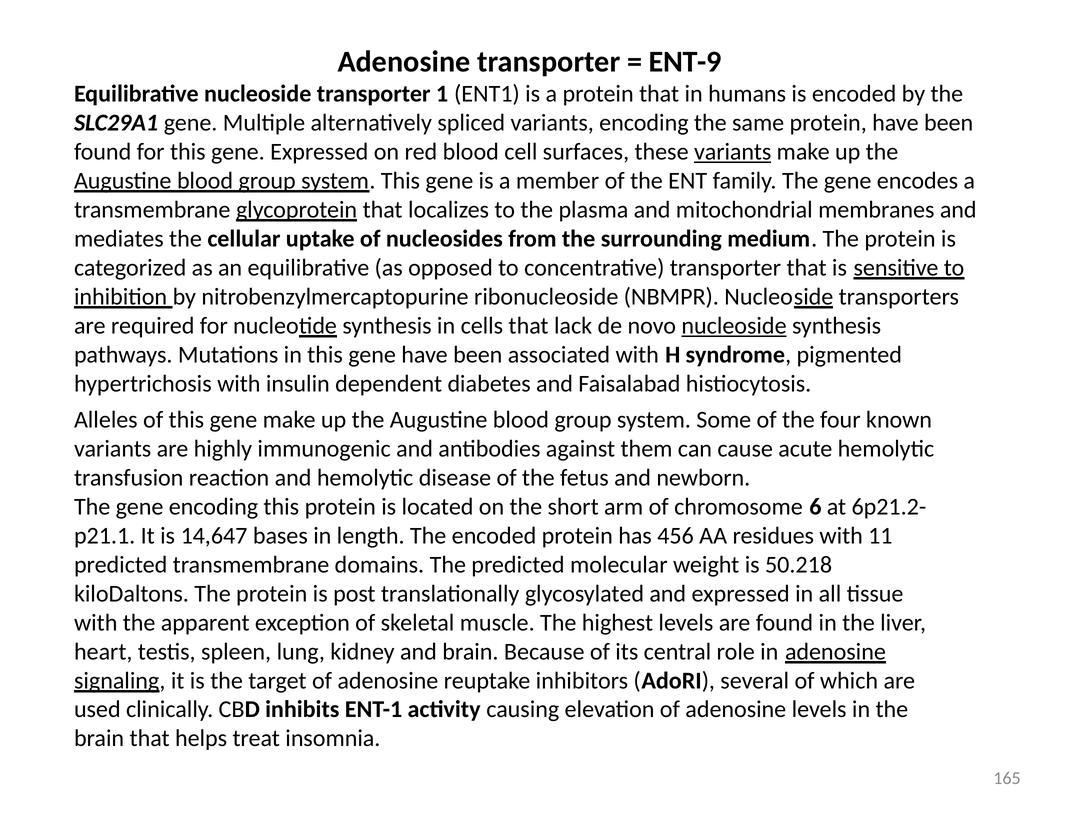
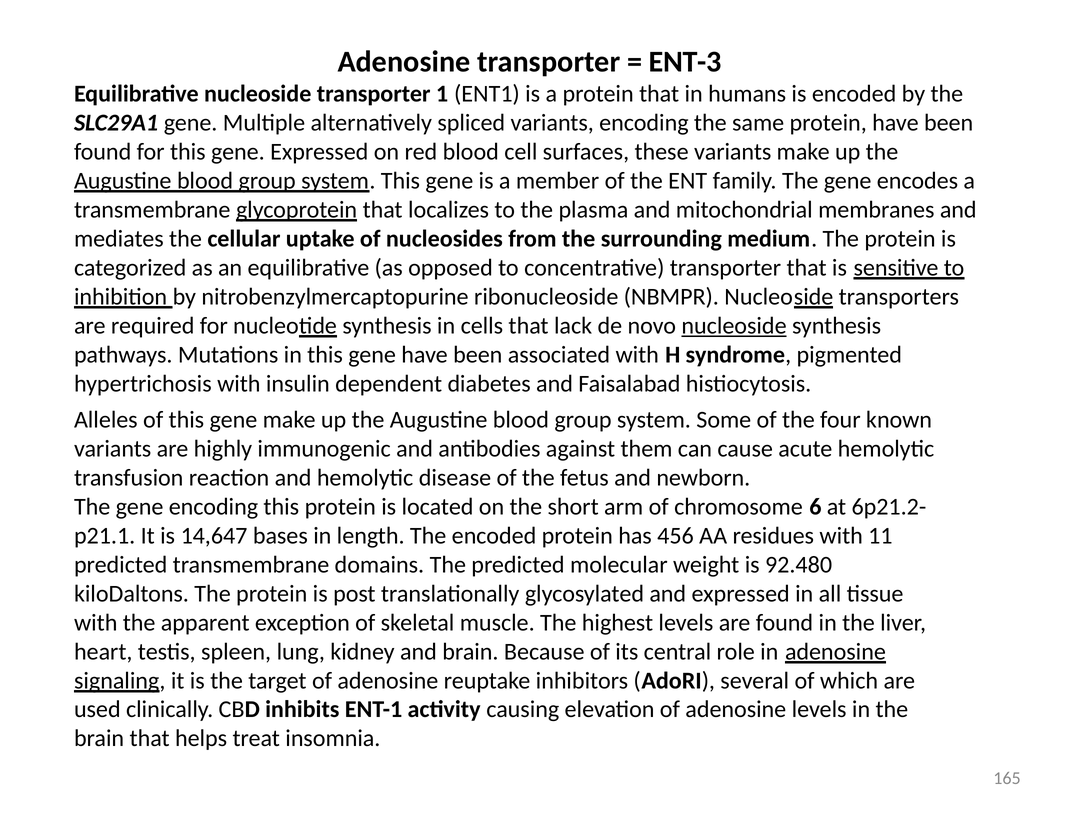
ENT-9: ENT-9 -> ENT-3 (685, 62)
variants underline: present -> none (733, 152)
50.218: 50.218 -> 92.480 (799, 564)
